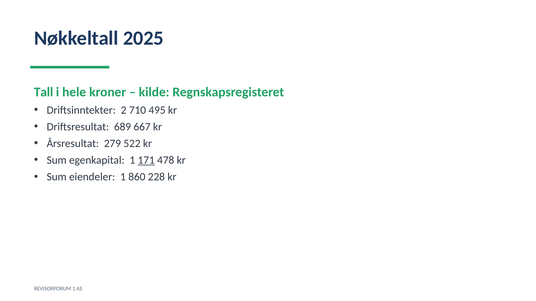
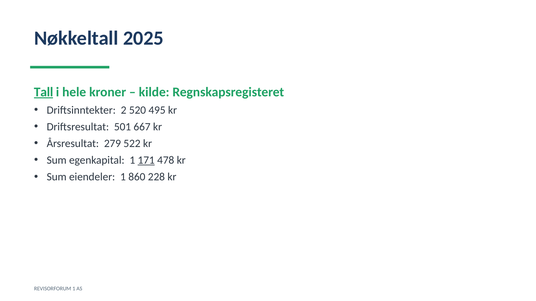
Tall underline: none -> present (44, 92)
710: 710 -> 520 (137, 110)
689: 689 -> 501 (123, 127)
